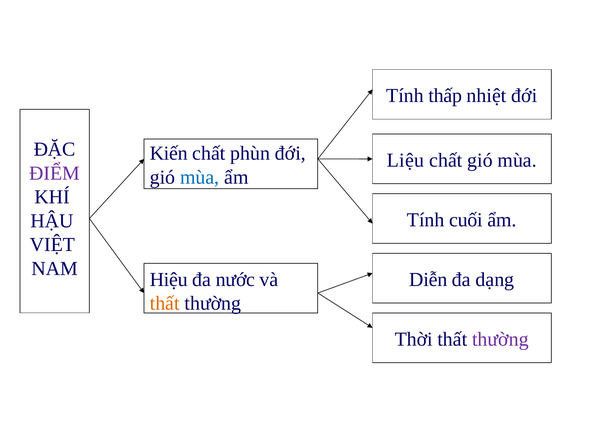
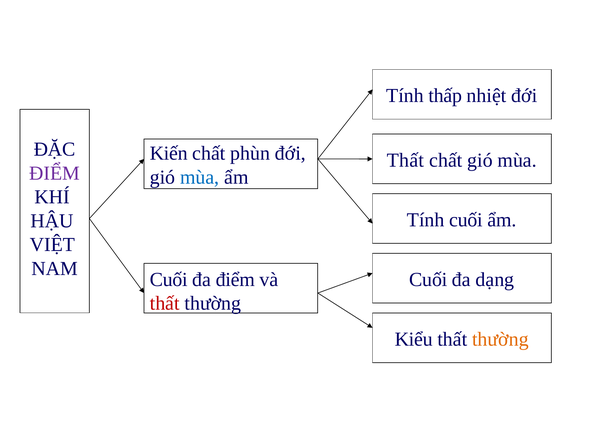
Liệu: Liệu -> Thất (405, 160)
Hiệu: Hiệu -> Cuối (169, 279)
đa nước: nước -> điểm (235, 279)
Diễn: Diễn -> Cuối (428, 280)
thất colour: orange -> red (165, 303)
Thời: Thời -> Kiểu (414, 339)
thường colour: purple -> orange (500, 339)
